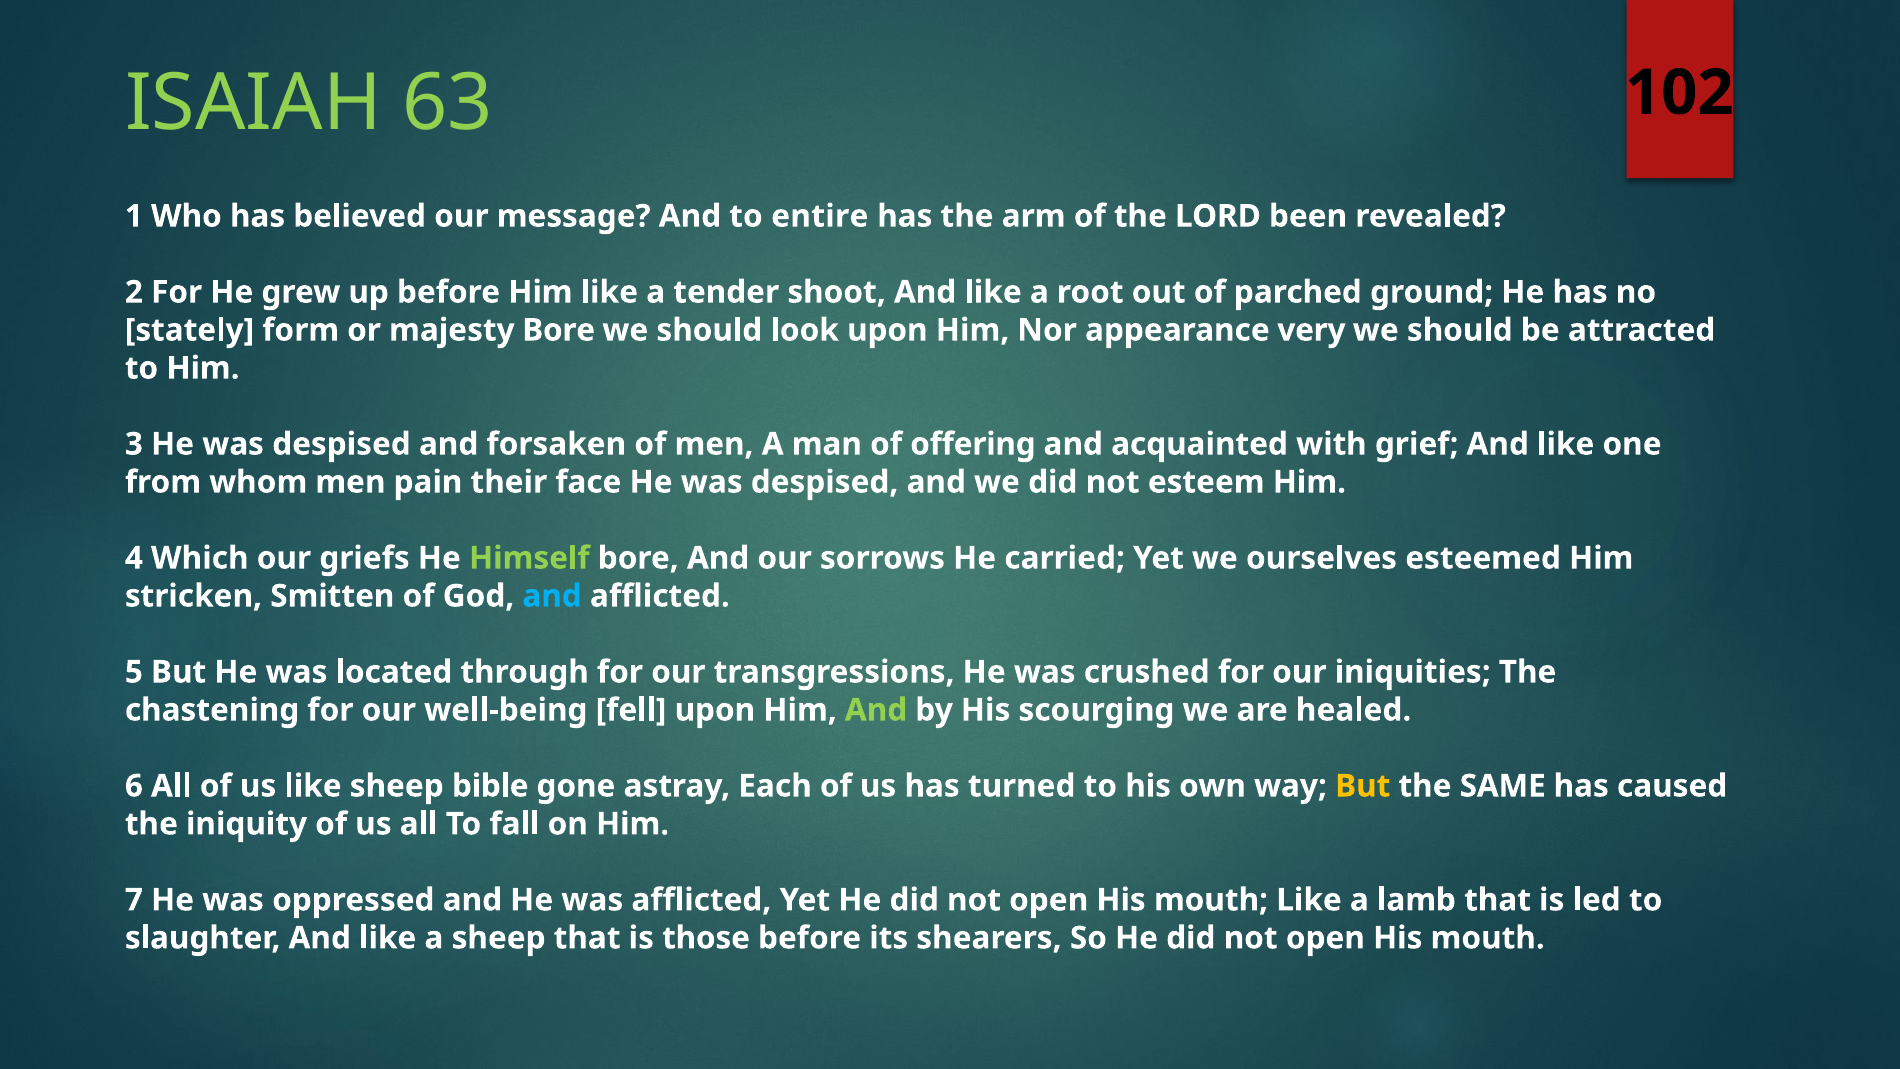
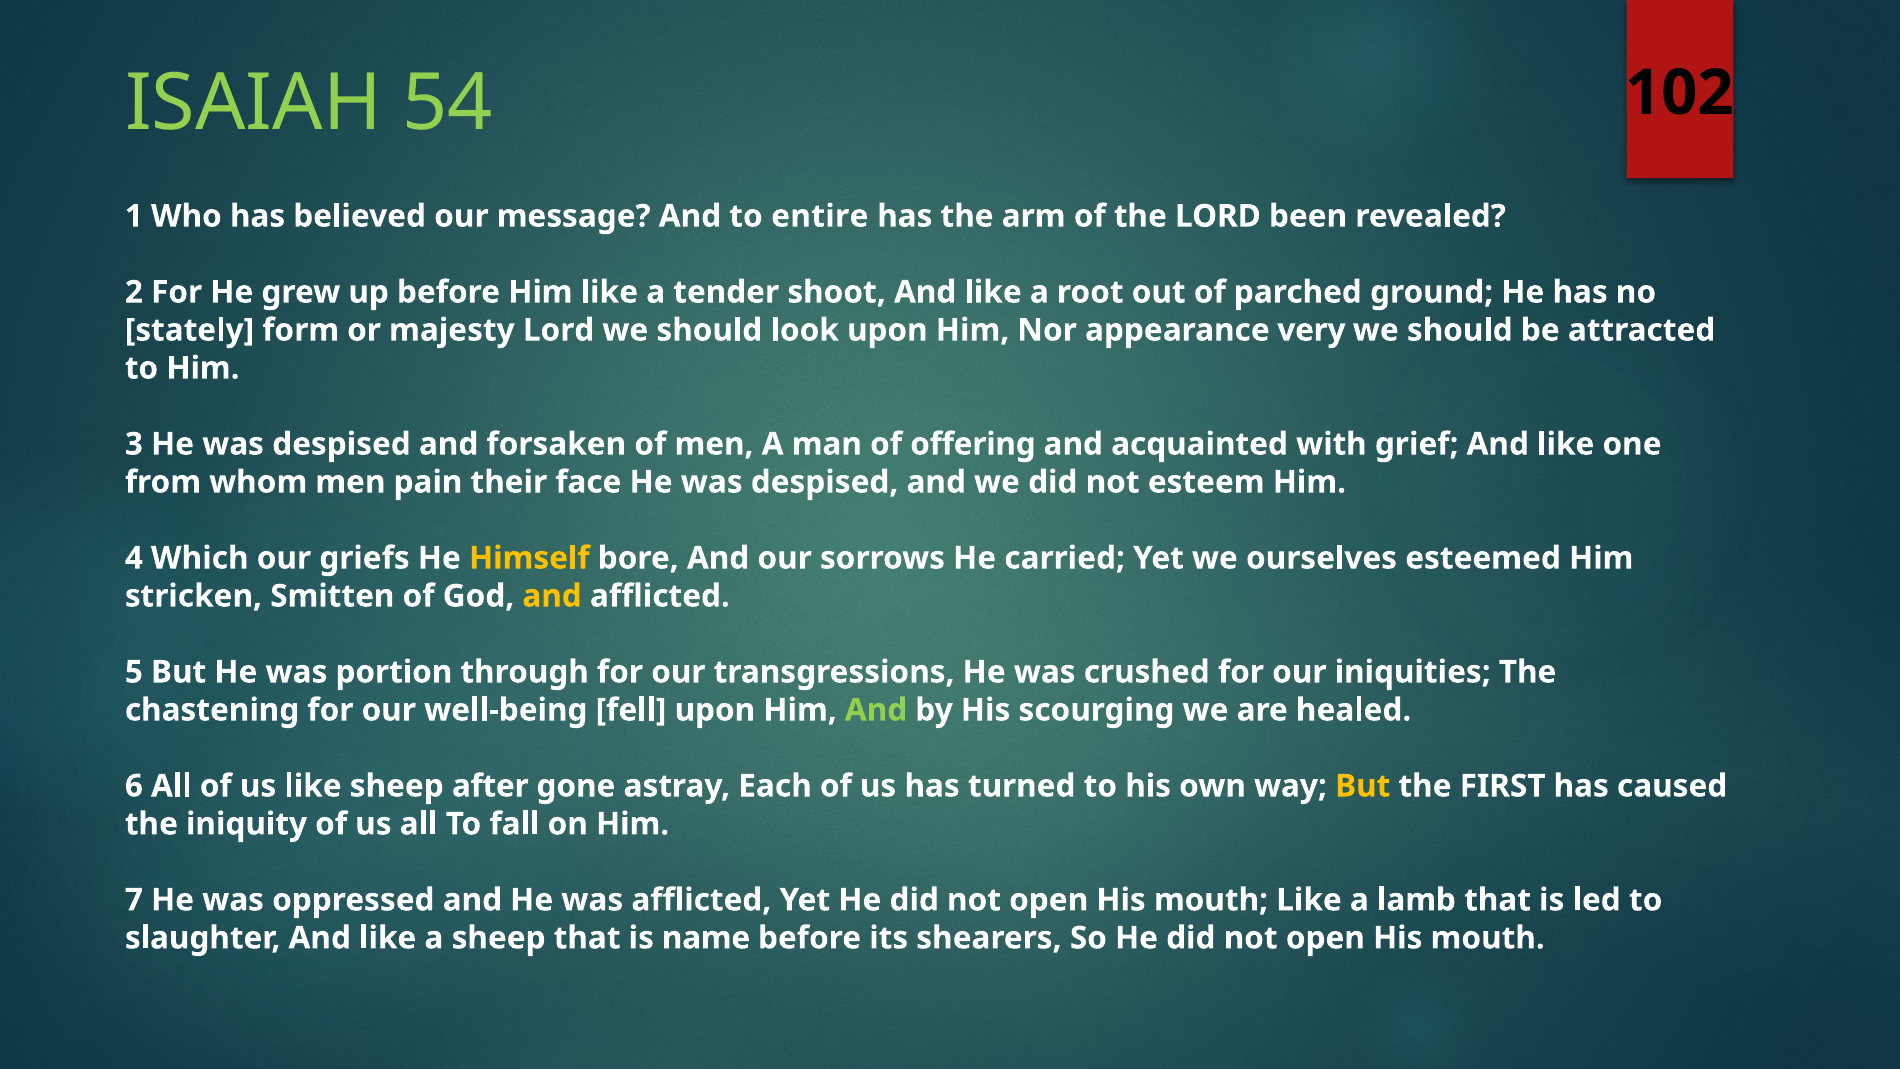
63: 63 -> 54 (447, 104)
majesty Bore: Bore -> Lord (559, 330)
Himself colour: light green -> yellow (529, 558)
and colour: light blue -> yellow (552, 596)
located: located -> portion (394, 672)
bible: bible -> after (490, 786)
SAME: SAME -> FIRST (1503, 786)
those: those -> name (706, 938)
